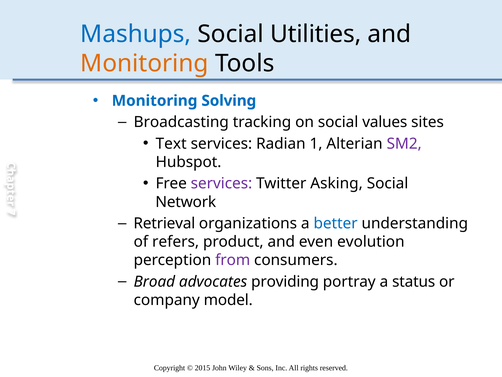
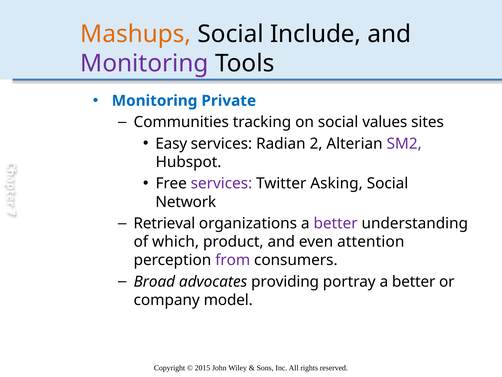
Mashups colour: blue -> orange (136, 34)
Utilities: Utilities -> Include (316, 34)
Monitoring colour: orange -> purple (144, 63)
Solving: Solving -> Private (229, 101)
Broadcasting: Broadcasting -> Communities (181, 122)
Text: Text -> Easy (171, 144)
1: 1 -> 2 (316, 144)
better colour: blue -> purple (336, 223)
refers: refers -> which (176, 242)
evolution: evolution -> attention (371, 242)
portray a status: status -> better (414, 281)
